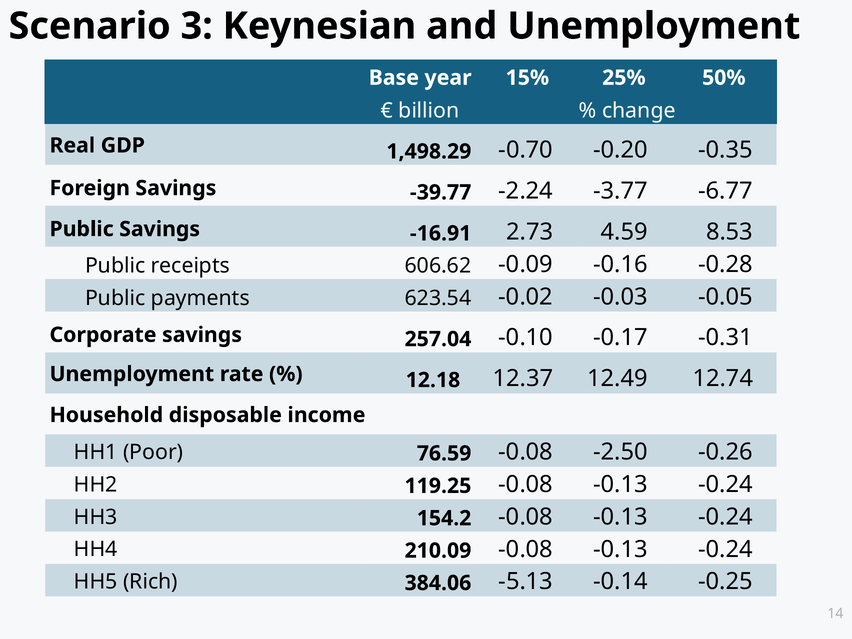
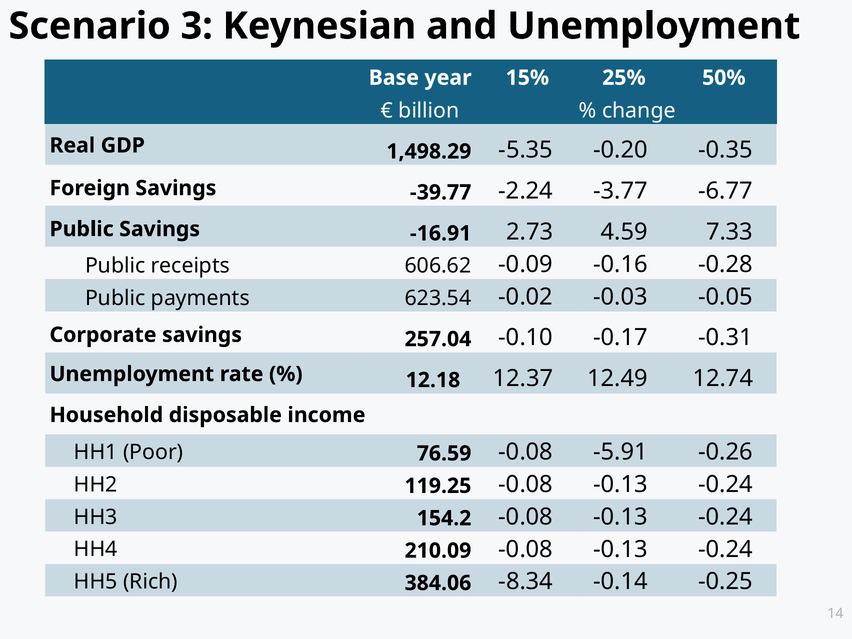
-0.70: -0.70 -> -5.35 (526, 150)
8.53: 8.53 -> 7.33 (729, 232)
-2.50: -2.50 -> -5.91 (620, 452)
-5.13: -5.13 -> -8.34 (526, 582)
